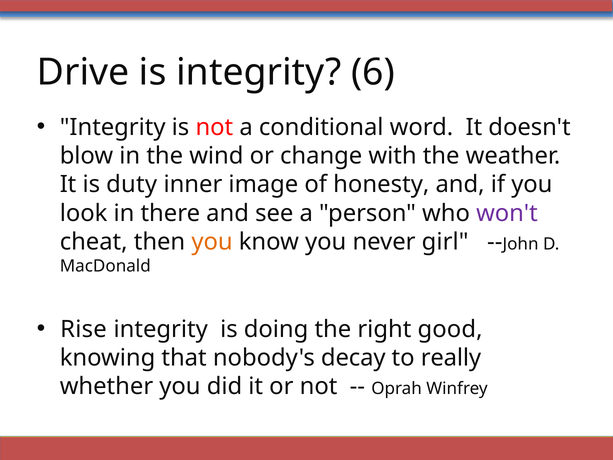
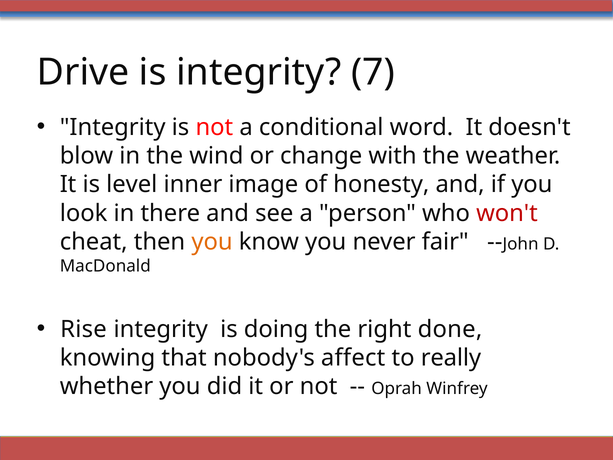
6: 6 -> 7 (373, 73)
duty: duty -> level (132, 185)
won't colour: purple -> red (507, 213)
girl: girl -> fair (445, 242)
good: good -> done (450, 329)
decay: decay -> affect (353, 358)
